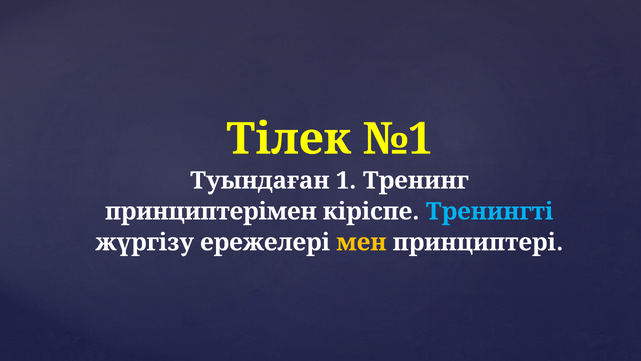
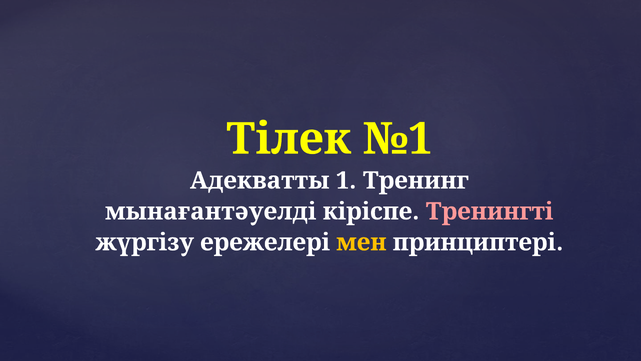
Туындаған: Туындаған -> Адекватты (260, 180)
принциптерімен: принциптерімен -> мынағантәуелді (211, 211)
Тренингті colour: light blue -> pink (489, 211)
